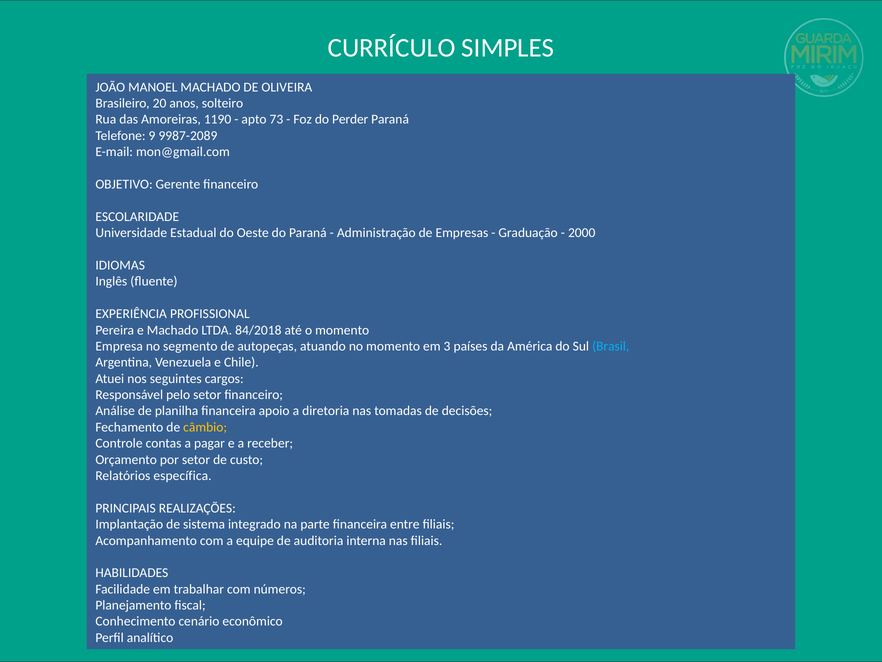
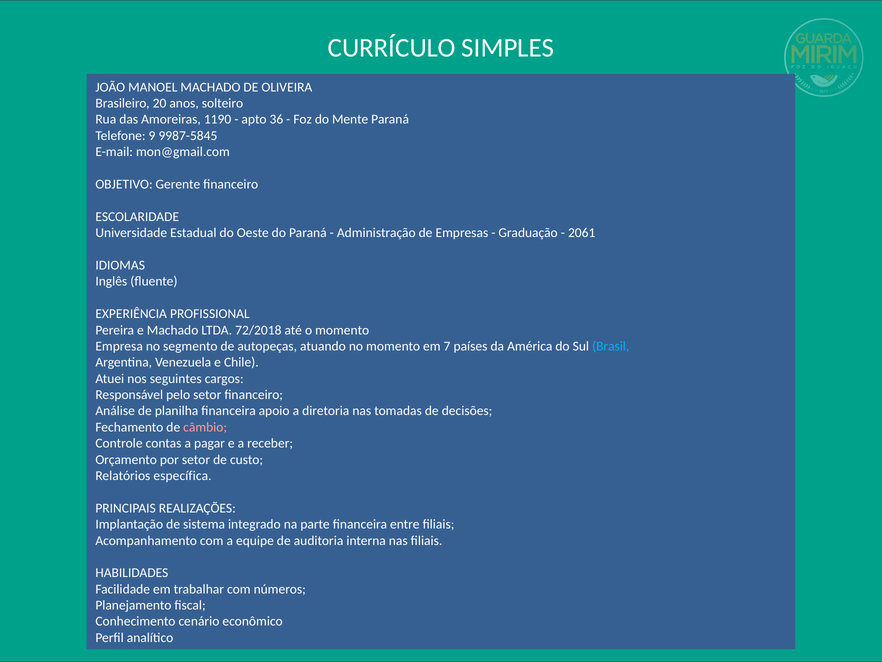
73: 73 -> 36 (276, 119)
Perder: Perder -> Mente (350, 119)
9987-2089: 9987-2089 -> 9987-5845 (188, 136)
2000: 2000 -> 2061 (582, 233)
84/2018: 84/2018 -> 72/2018 (258, 330)
3: 3 -> 7 (447, 346)
câmbio colour: yellow -> pink (205, 427)
